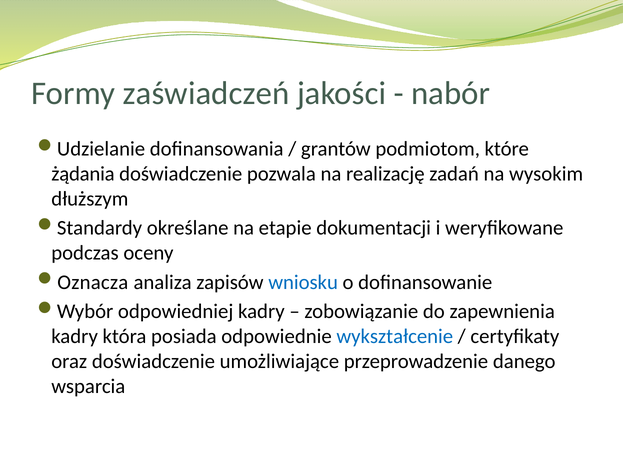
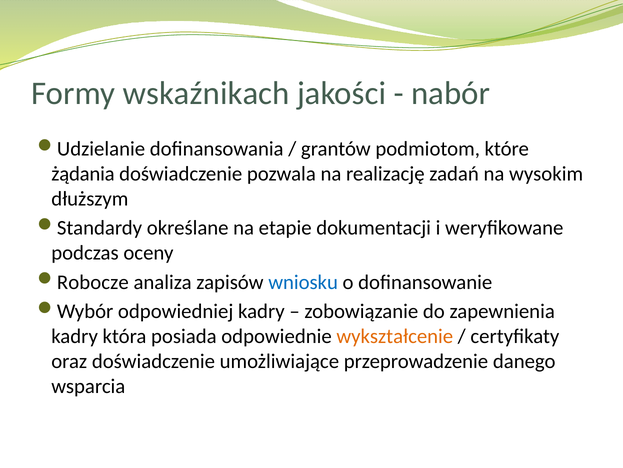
zaświadczeń: zaświadczeń -> wskaźnikach (206, 93)
Oznacza: Oznacza -> Robocze (93, 282)
wykształcenie colour: blue -> orange (395, 336)
